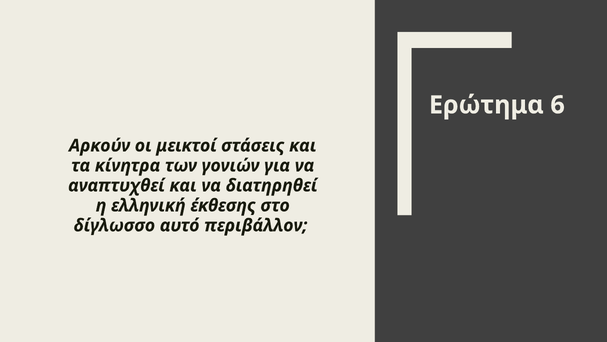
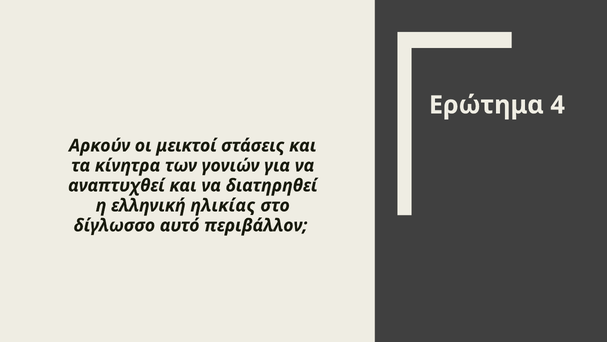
6: 6 -> 4 (558, 105)
έκθεσης: έκθεσης -> ηλικίας (223, 205)
